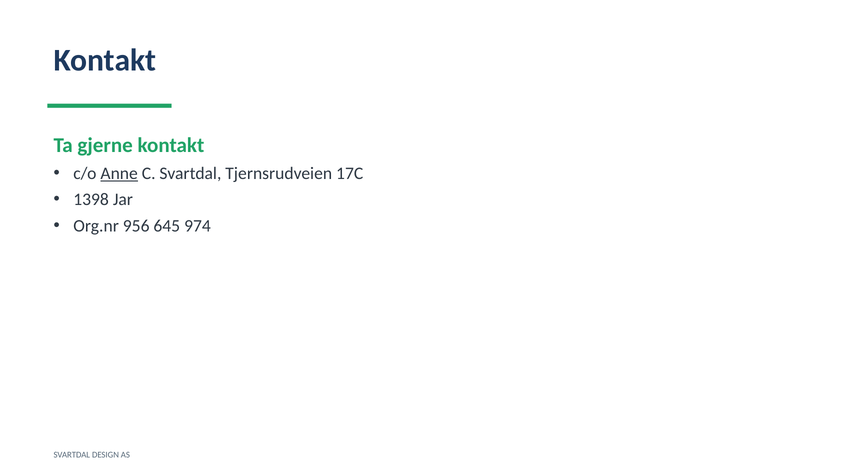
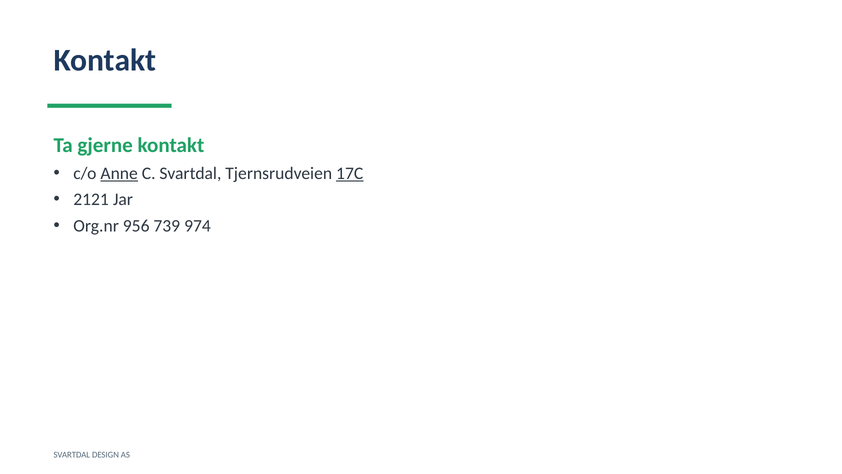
17C underline: none -> present (350, 173)
1398: 1398 -> 2121 (91, 199)
645: 645 -> 739 (167, 226)
